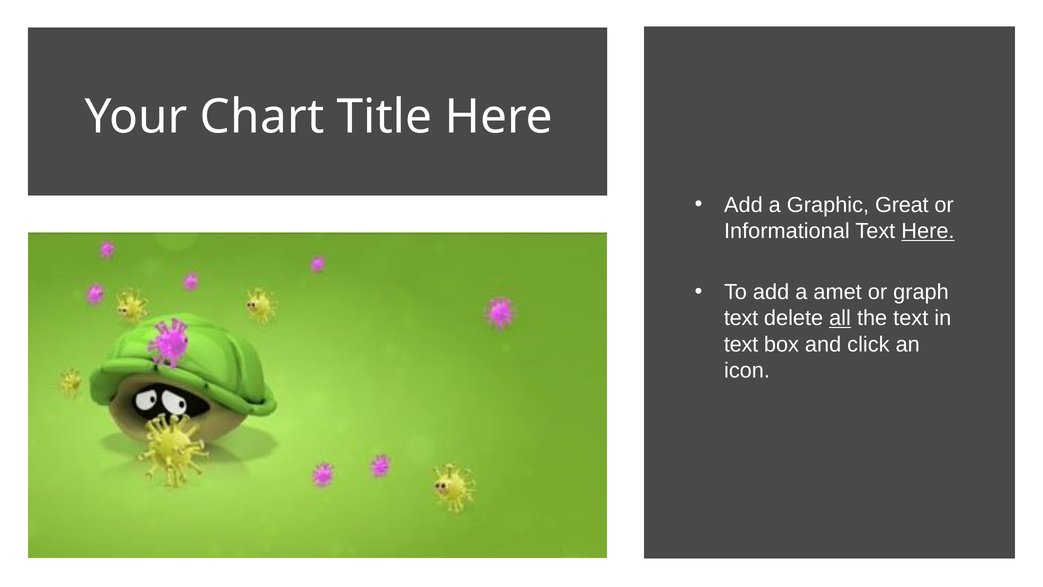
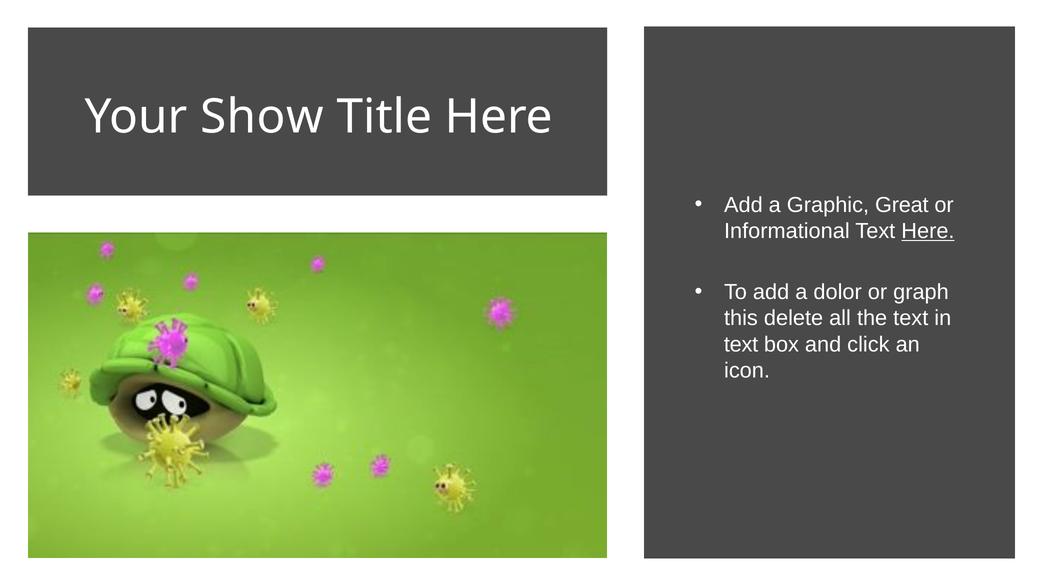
Chart: Chart -> Show (262, 117)
amet: amet -> dolor (838, 292)
text: text -> this (741, 318)
all underline: present -> none (840, 318)
